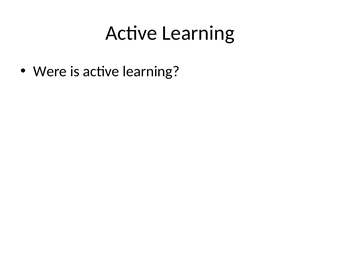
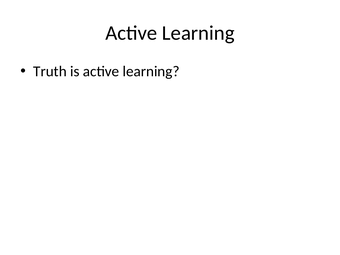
Were: Were -> Truth (50, 71)
